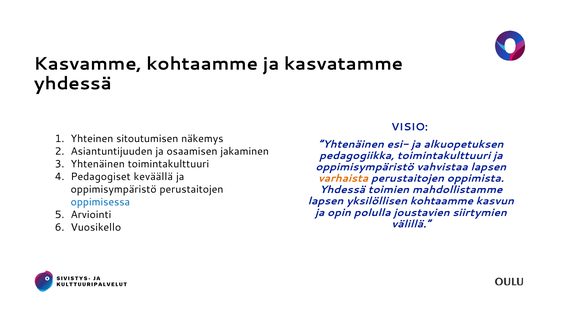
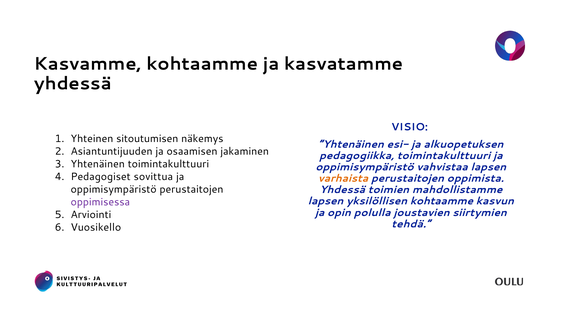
keväällä: keväällä -> sovittua (153, 177)
oppimisessa colour: blue -> purple (100, 202)
välillä: välillä -> tehdä (411, 224)
